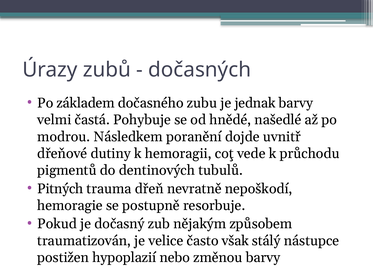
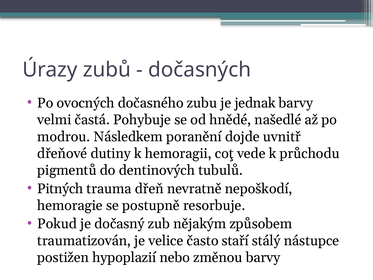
základem: základem -> ovocných (86, 103)
však: však -> staří (235, 240)
